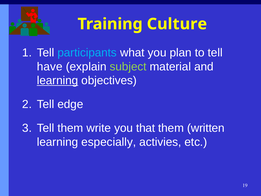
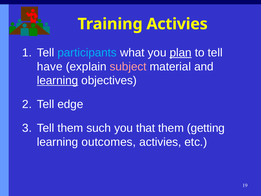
Training Culture: Culture -> Activies (177, 24)
plan underline: none -> present (181, 53)
subject colour: light green -> pink (128, 66)
write: write -> such (99, 128)
written: written -> getting (206, 128)
especially: especially -> outcomes (109, 142)
